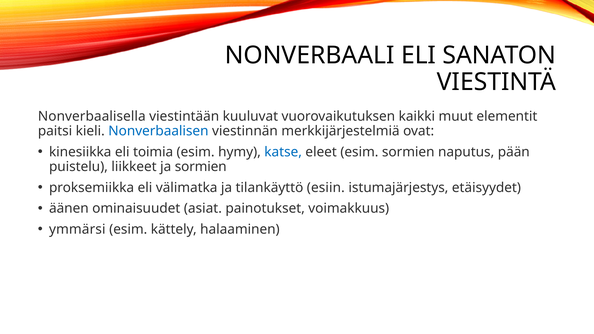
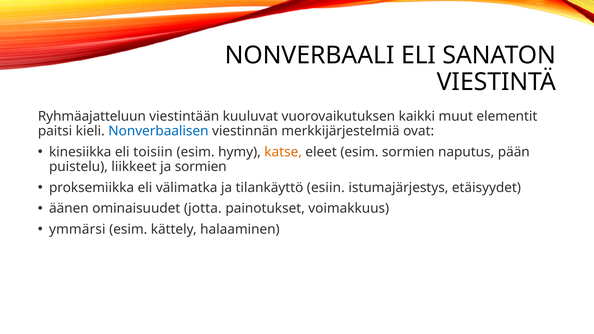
Nonverbaalisella: Nonverbaalisella -> Ryhmäajatteluun (92, 116)
toimia: toimia -> toisiin (153, 152)
katse colour: blue -> orange (283, 152)
asiat: asiat -> jotta (203, 208)
